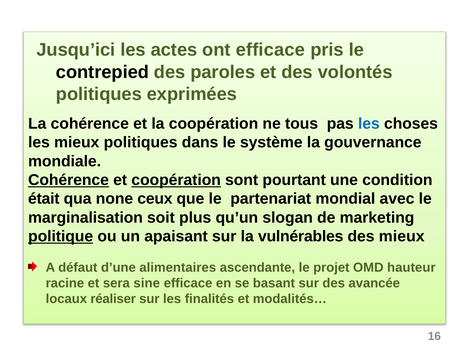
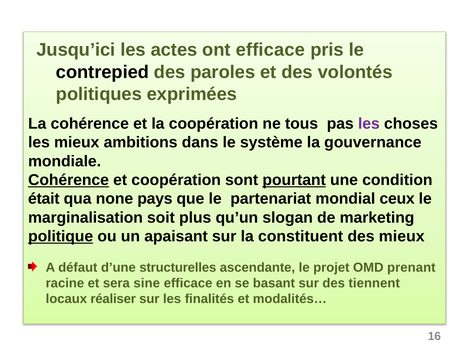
les colour: blue -> purple (369, 124)
mieux politiques: politiques -> ambitions (141, 142)
coopération underline: present -> none (176, 180)
pourtant underline: none -> present (294, 180)
ceux: ceux -> pays (155, 199)
avec: avec -> ceux (397, 199)
vulnérables: vulnérables -> constituent (301, 236)
alimentaires: alimentaires -> structurelles (178, 267)
hauteur: hauteur -> prenant (411, 267)
avancée: avancée -> tiennent (374, 283)
